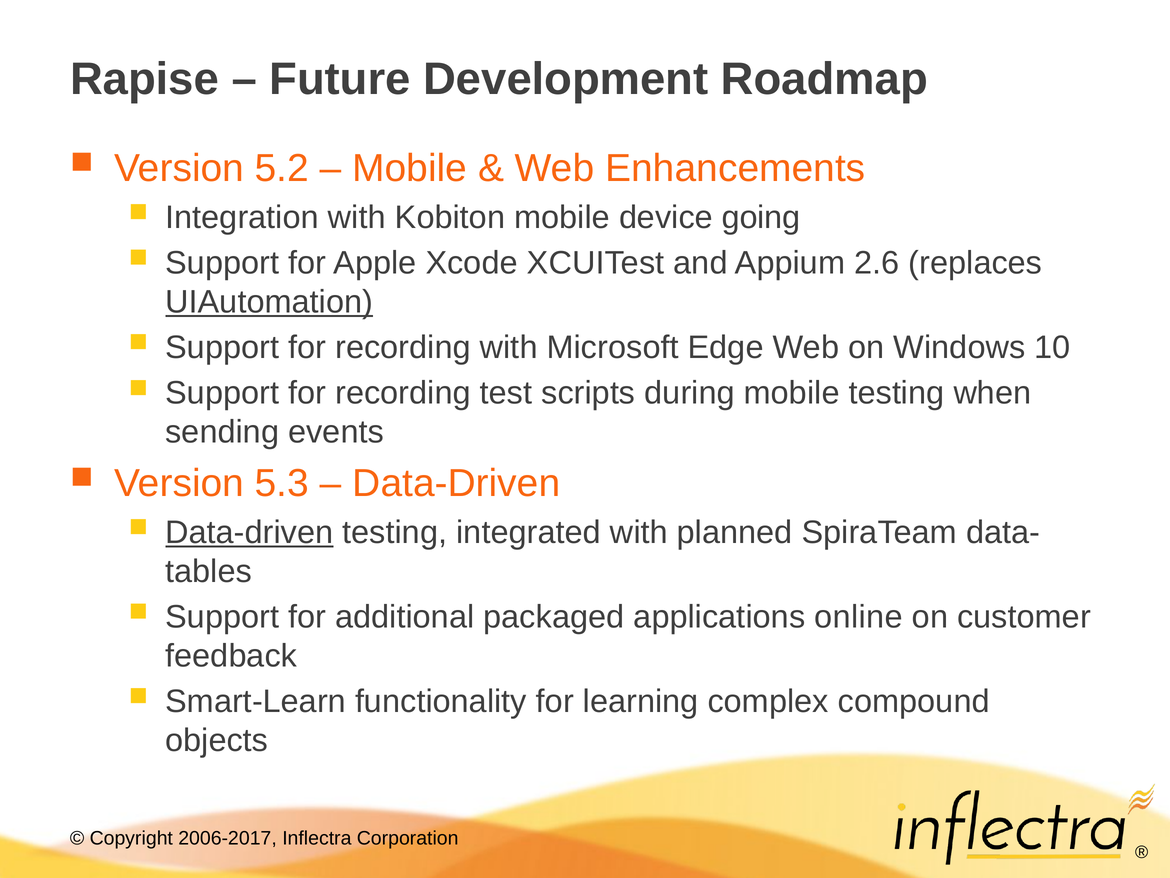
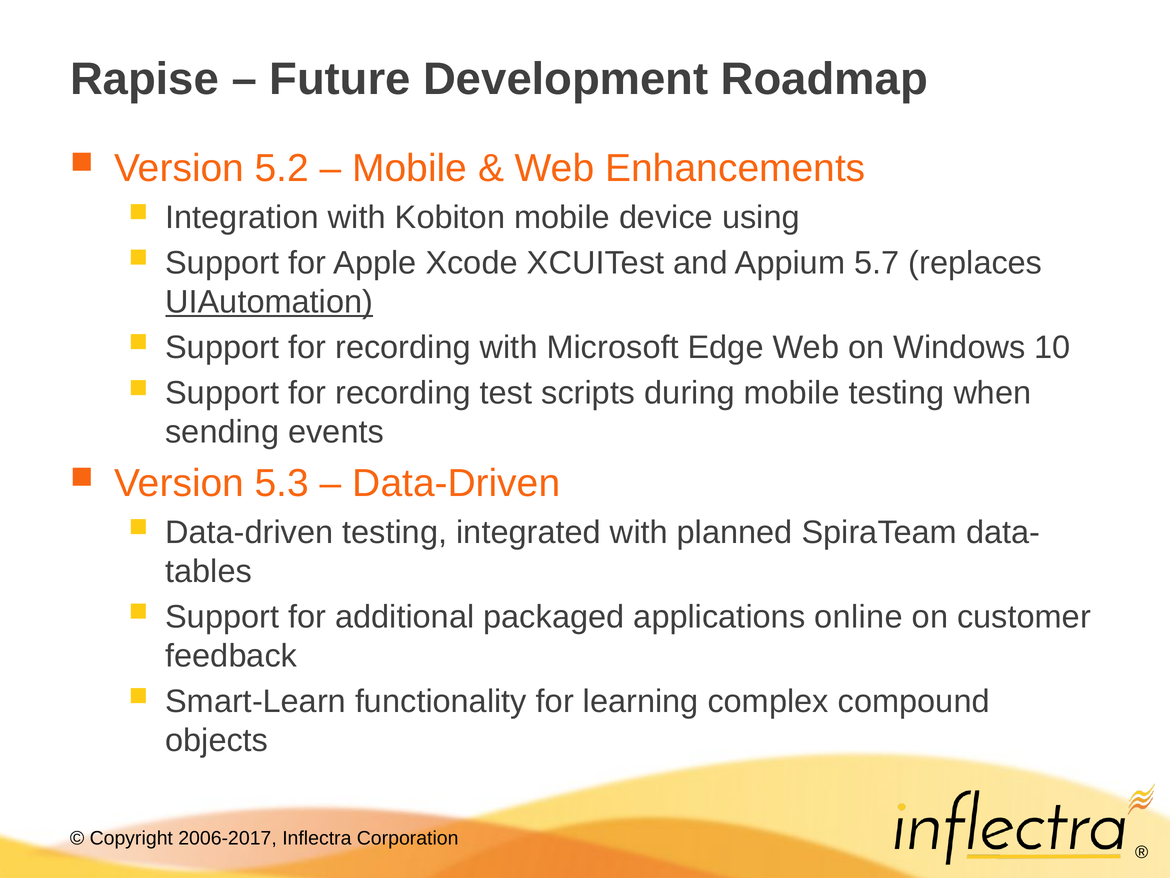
going: going -> using (761, 217)
2.6: 2.6 -> 5.7 (877, 263)
Data-driven underline: present -> none (249, 532)
